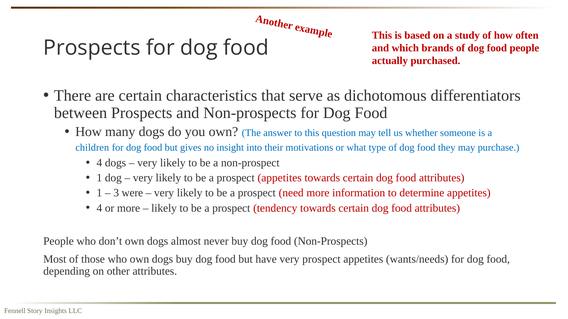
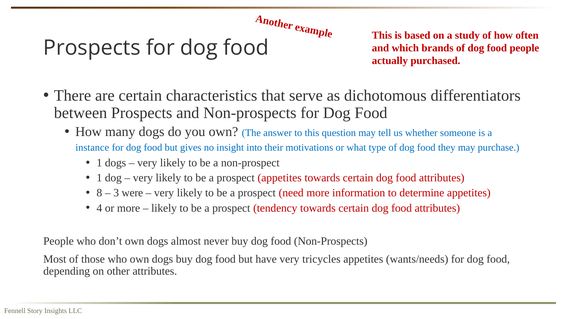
children: children -> instance (92, 148)
4: 4 -> 1 (99, 163)
1: 1 -> 8 (99, 193)
very prospect: prospect -> tricycles (321, 260)
